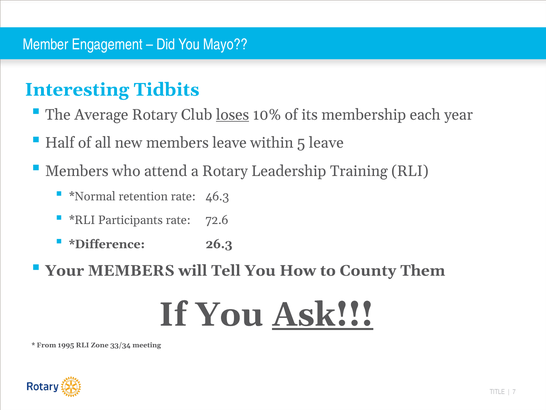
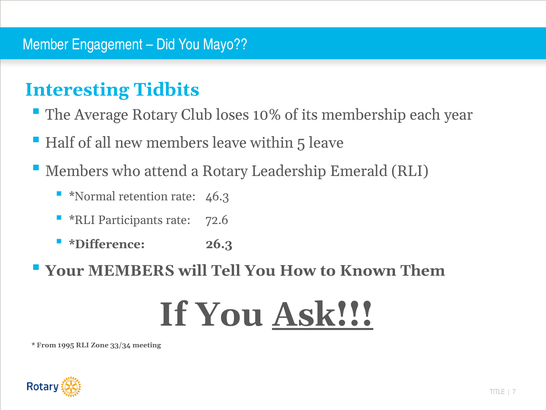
loses underline: present -> none (233, 115)
Training: Training -> Emerald (359, 171)
County: County -> Known (368, 270)
